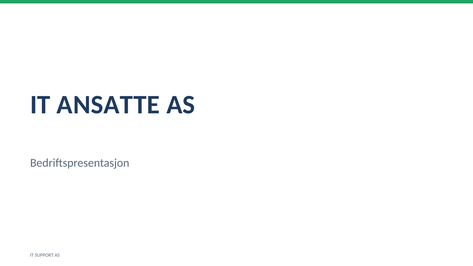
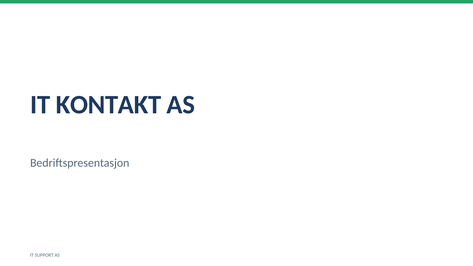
ANSATTE: ANSATTE -> KONTAKT (108, 105)
